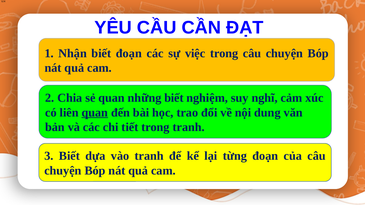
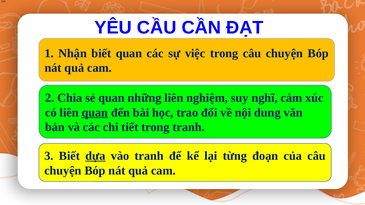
biết đoạn: đoạn -> quan (129, 53)
những biết: biết -> liên (174, 98)
dựa underline: none -> present (95, 156)
